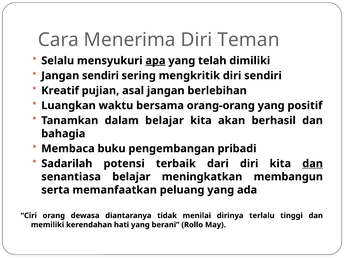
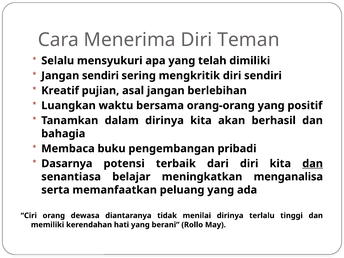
apa underline: present -> none (155, 61)
dalam belajar: belajar -> dirinya (164, 120)
Sadarilah: Sadarilah -> Dasarnya (67, 164)
membangun: membangun -> menganalisa (288, 177)
